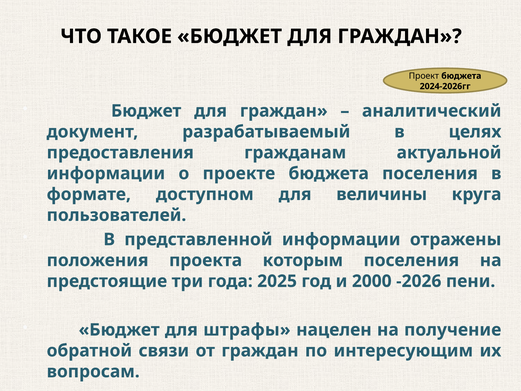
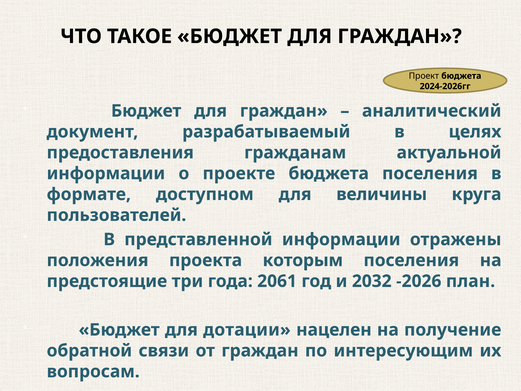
2025: 2025 -> 2061 (277, 281)
2000: 2000 -> 2032 (372, 281)
пени: пени -> план (471, 281)
штрафы: штрафы -> дотации (247, 330)
